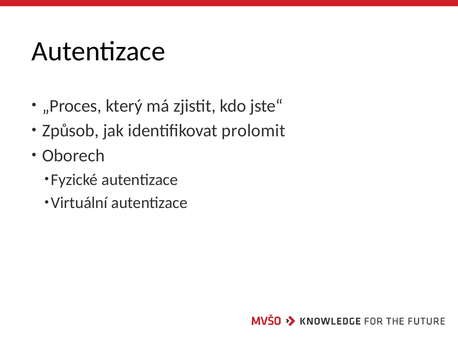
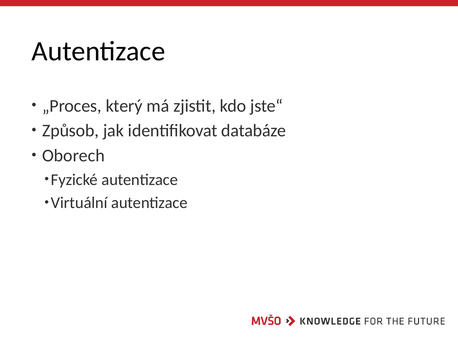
prolomit: prolomit -> databáze (254, 131)
